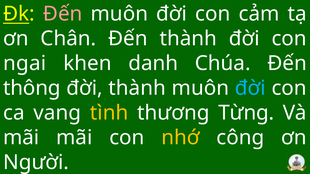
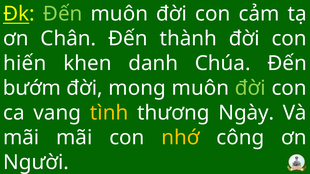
Đến colour: pink -> light green (63, 14)
ngai: ngai -> hiến (25, 63)
thông: thông -> bướm (32, 88)
đời thành: thành -> mong (137, 88)
đời colour: light blue -> light green (250, 88)
Từng: Từng -> Ngày (246, 113)
